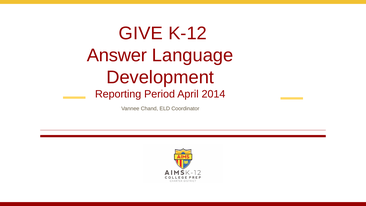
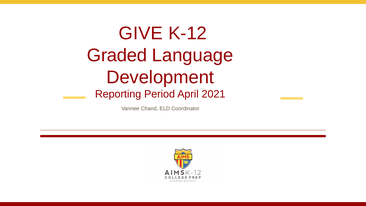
Answer: Answer -> Graded (117, 55)
2014: 2014 -> 2021 (213, 94)
